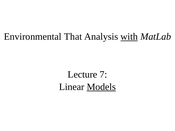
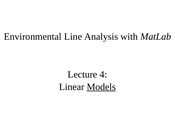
That: That -> Line (73, 37)
with underline: present -> none (129, 37)
7: 7 -> 4 (103, 75)
